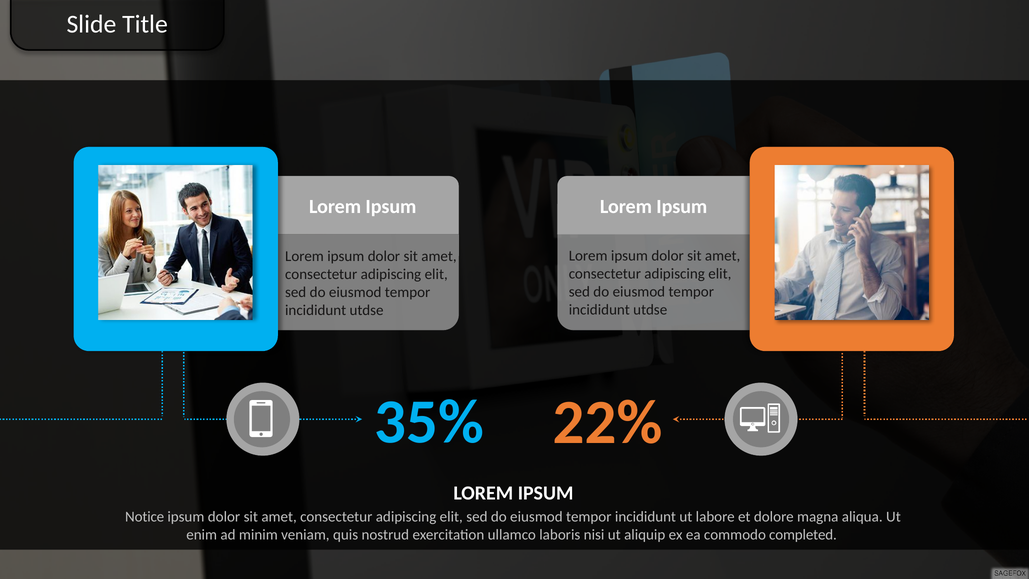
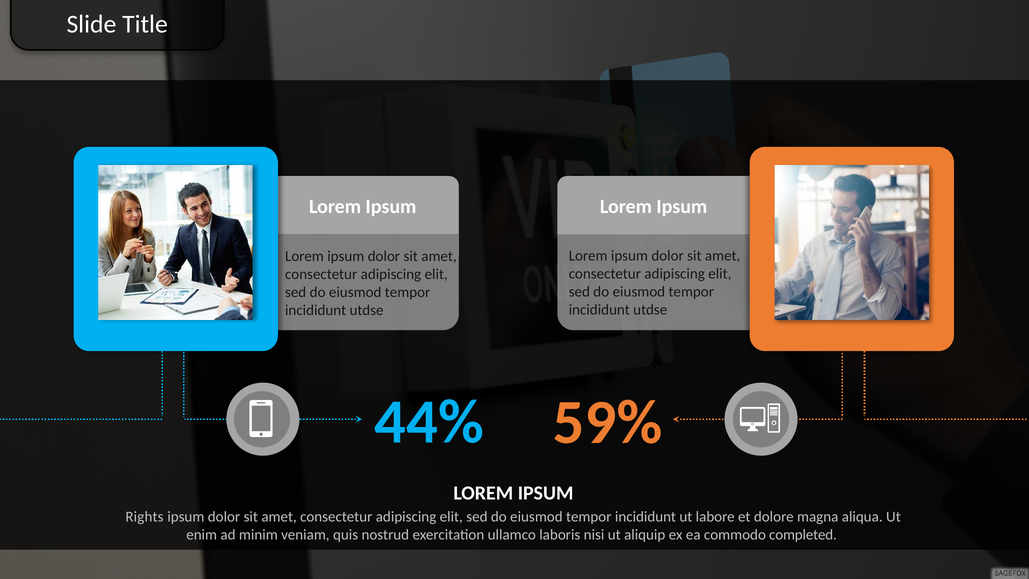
35%: 35% -> 44% (429, 422)
22%: 22% -> 59% (608, 422)
Notice: Notice -> Rights (144, 517)
